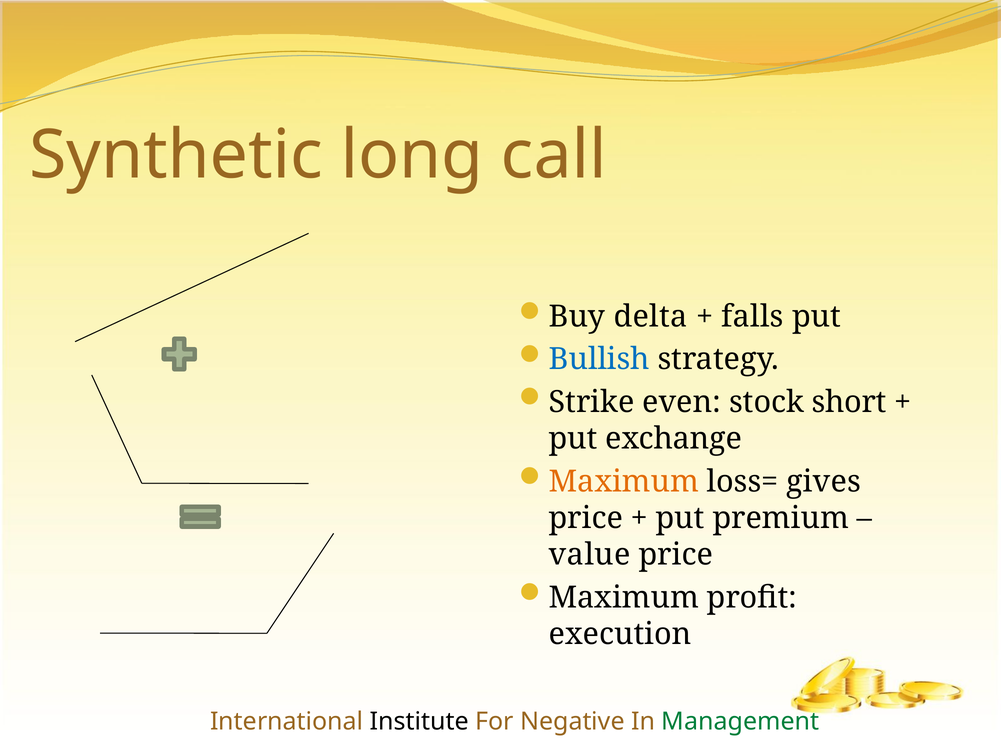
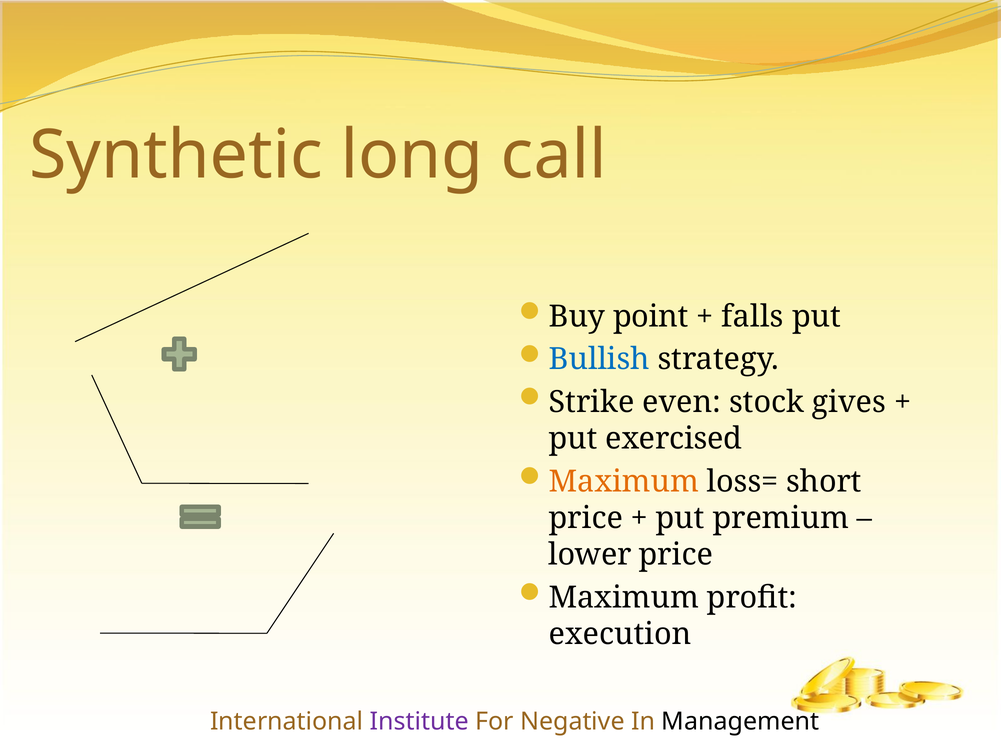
delta: delta -> point (651, 317)
short: short -> gives (849, 402)
exchange: exchange -> exercised (674, 439)
gives: gives -> short (824, 482)
value: value -> lower (590, 555)
Institute colour: black -> purple (419, 722)
Management colour: green -> black (740, 722)
